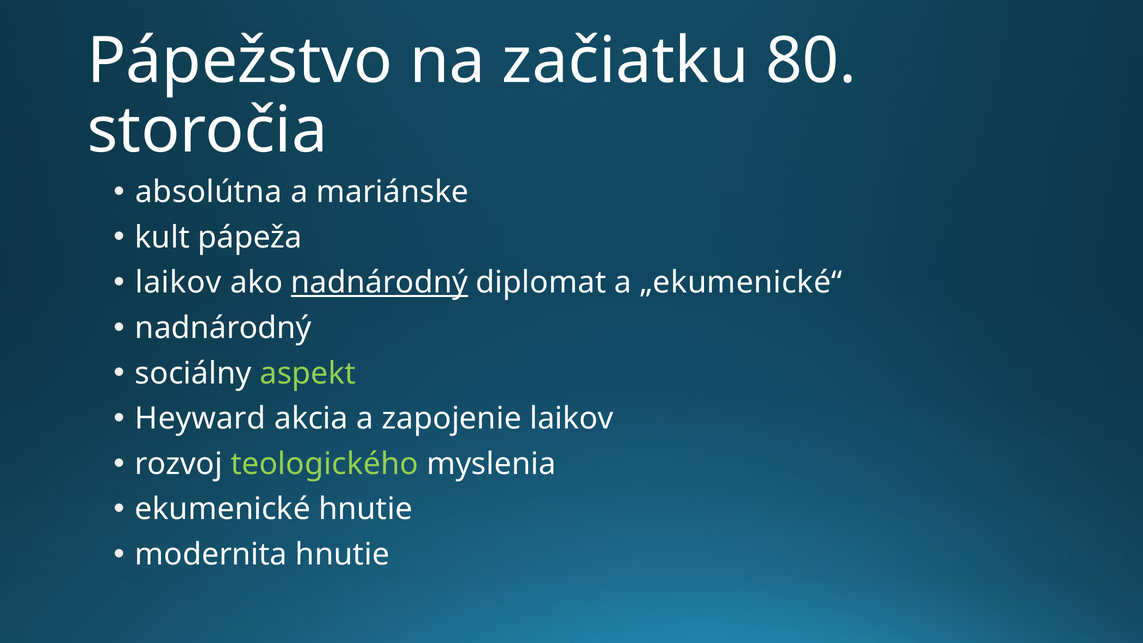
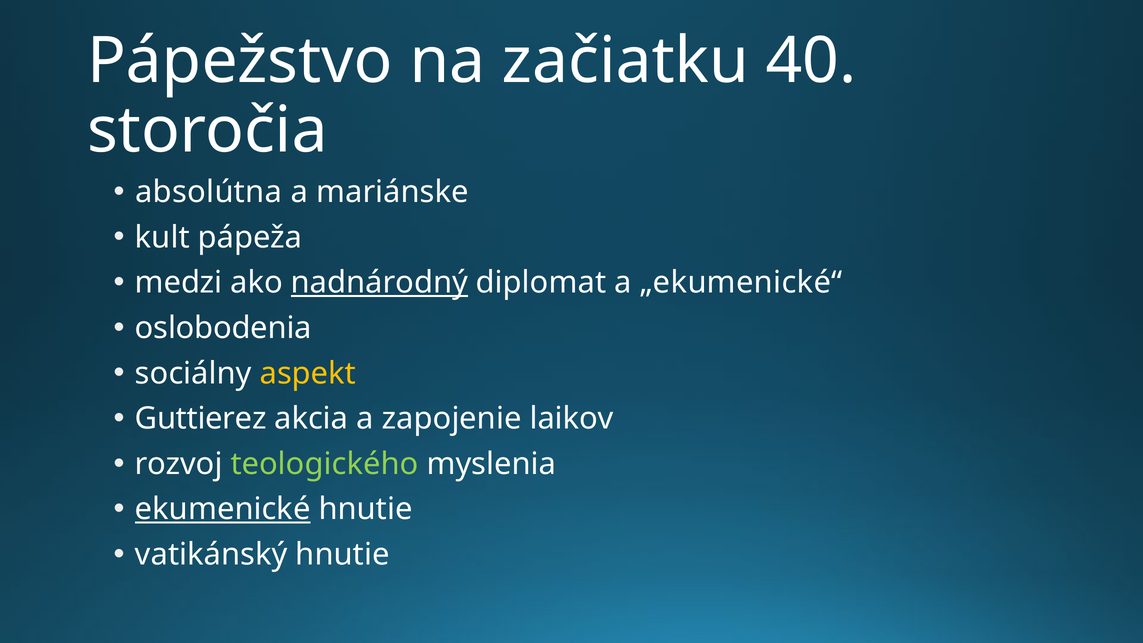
80: 80 -> 40 (811, 61)
laikov: laikov -> medzi (179, 283)
nadnárodný: nadnárodný -> oslobodenia (223, 328)
aspekt colour: light green -> yellow (308, 373)
Heyward: Heyward -> Guttierez (201, 419)
ekumenické underline: none -> present (223, 509)
modernita: modernita -> vatikánský (211, 555)
